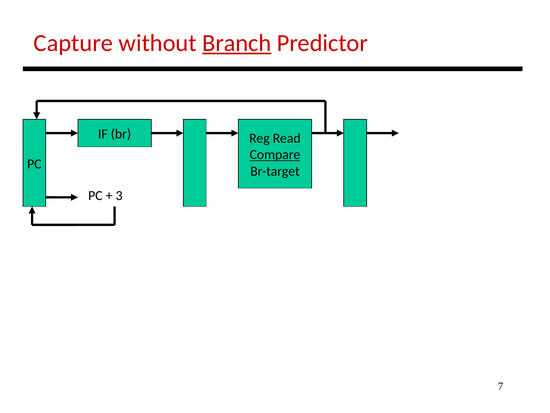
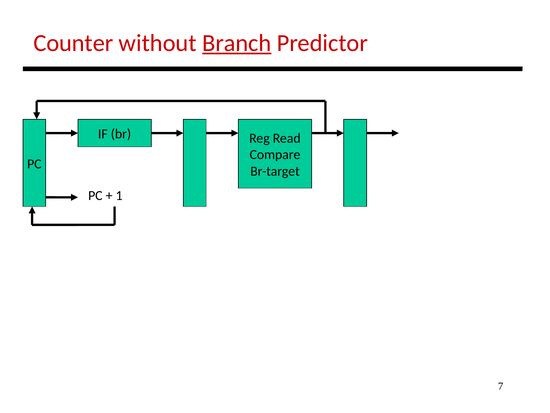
Capture: Capture -> Counter (73, 43)
Compare underline: present -> none (275, 154)
3: 3 -> 1 (119, 195)
